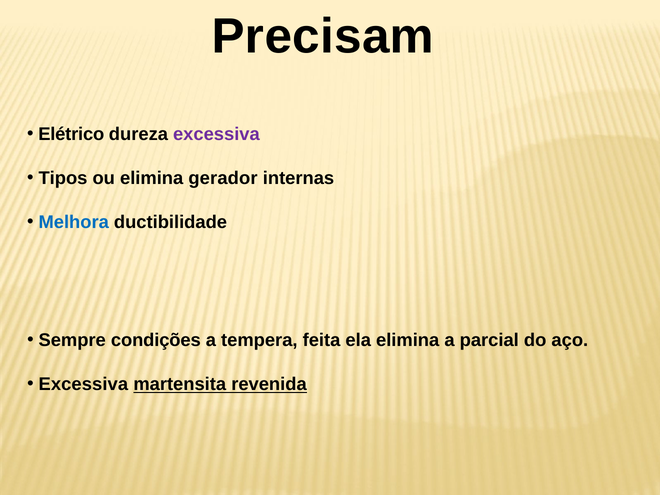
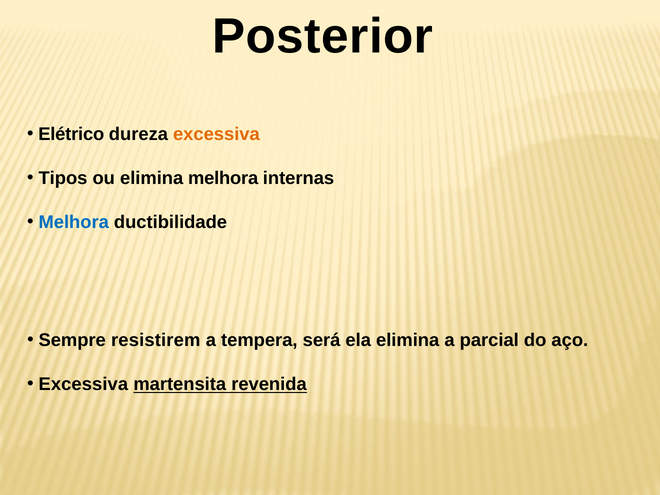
Precisam: Precisam -> Posterior (323, 36)
excessiva colour: purple -> orange (216, 134)
elimina gerador: gerador -> melhora (223, 178)
condições: condições -> resistirem (156, 340)
feita: feita -> será (322, 340)
